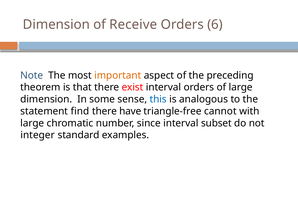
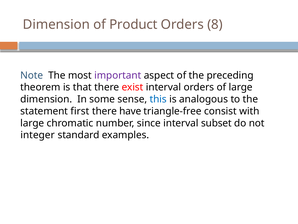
Receive: Receive -> Product (133, 25)
6: 6 -> 8 (215, 25)
important colour: orange -> purple (118, 75)
find: find -> first (80, 111)
cannot: cannot -> consist (220, 111)
